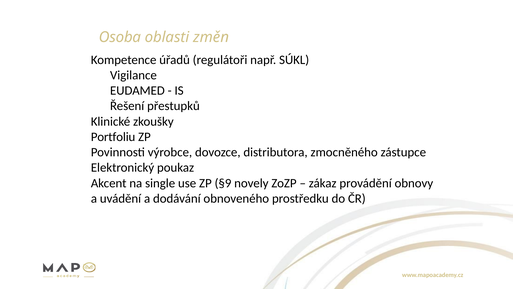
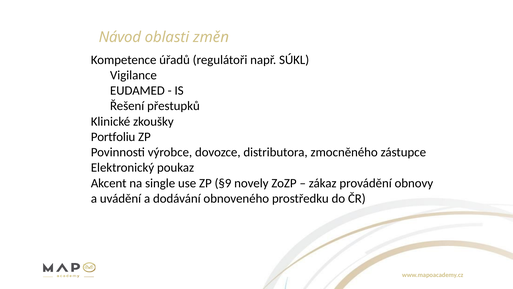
Osoba: Osoba -> Návod (120, 37)
